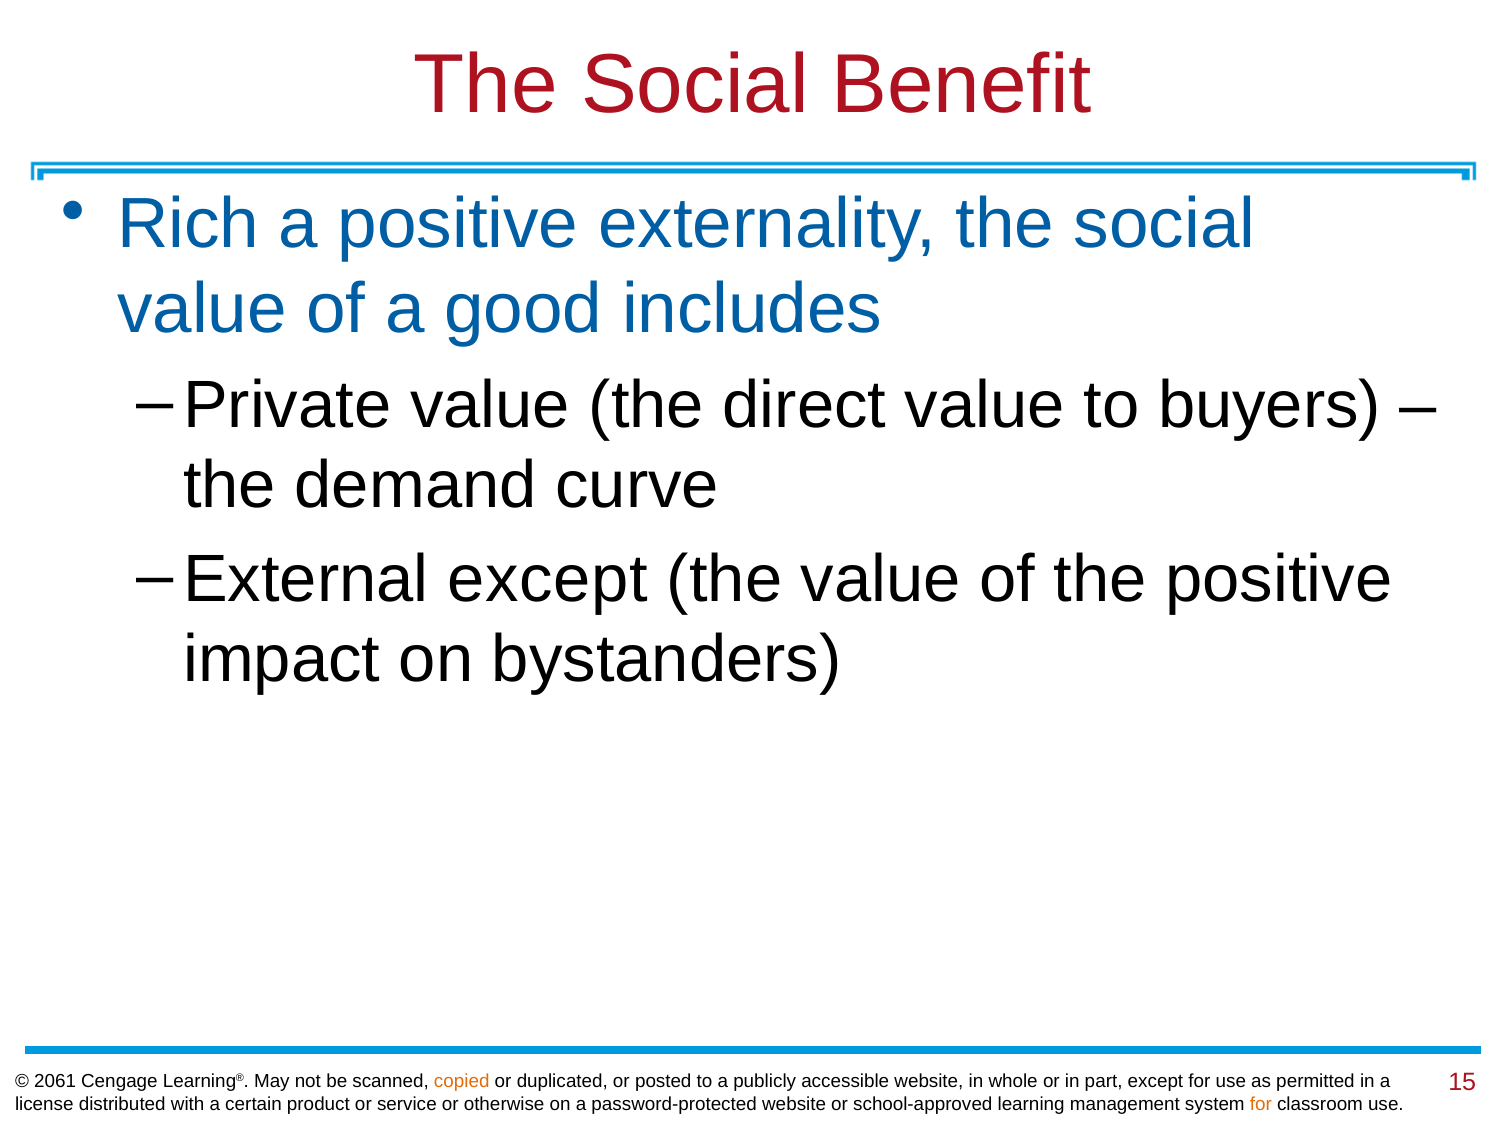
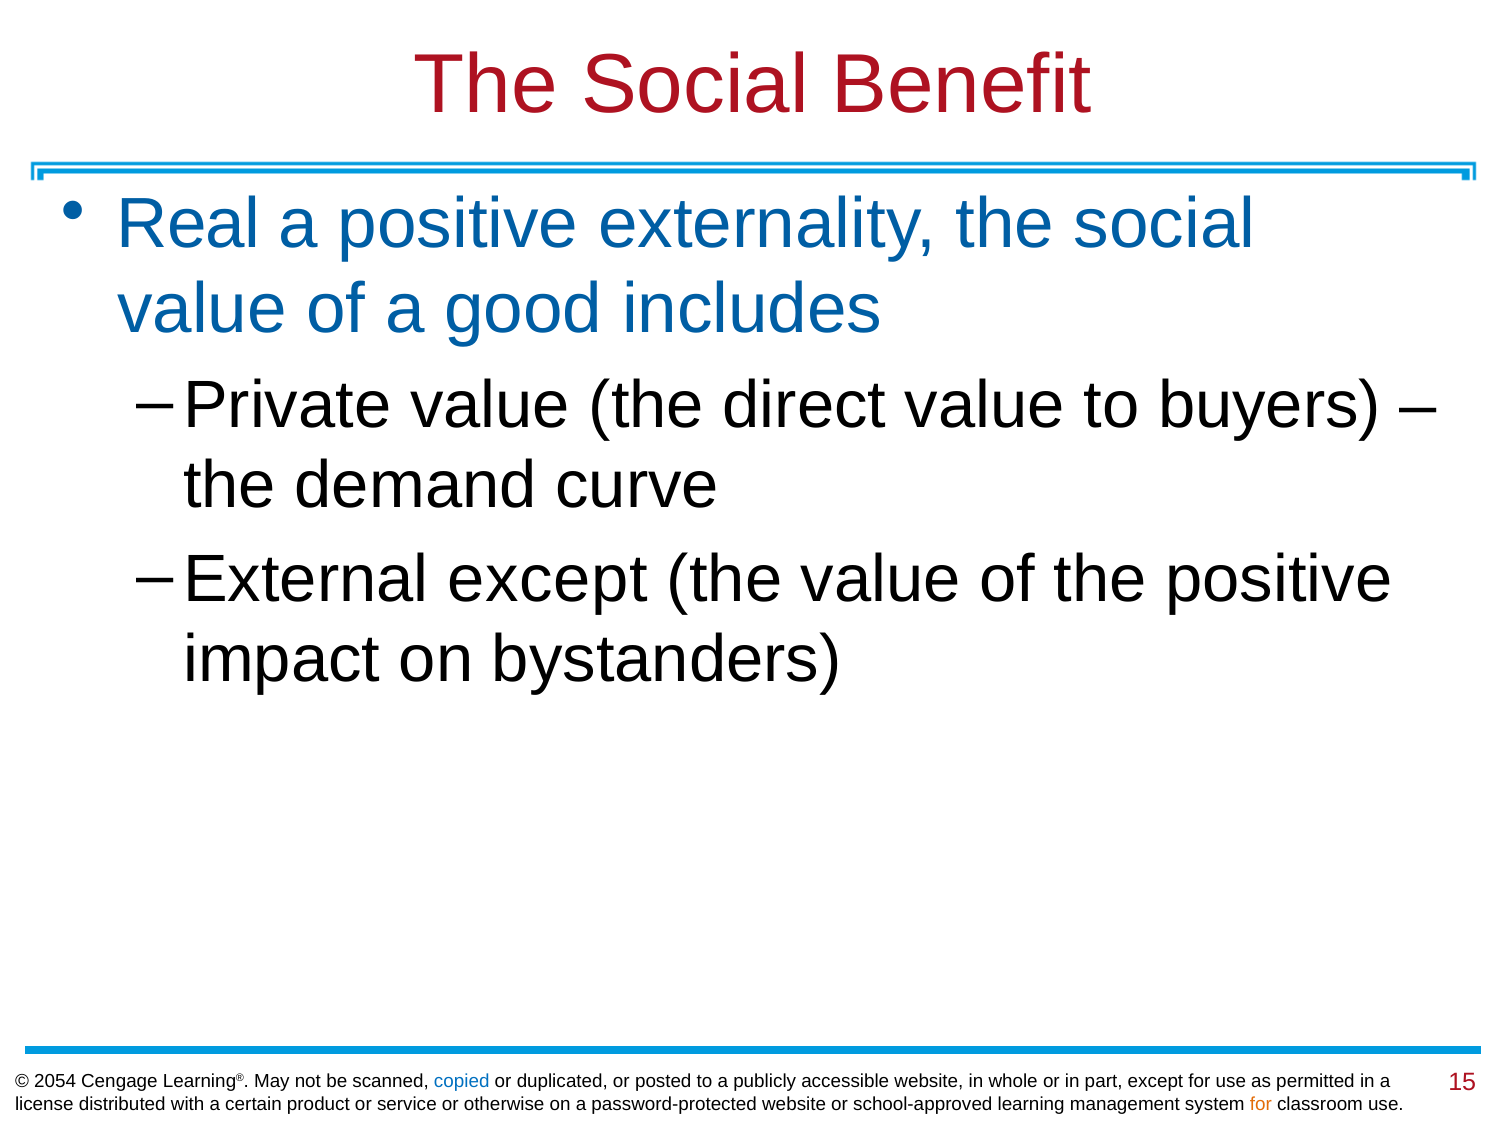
Rich: Rich -> Real (189, 224)
2061: 2061 -> 2054 (55, 1082)
copied colour: orange -> blue (462, 1082)
